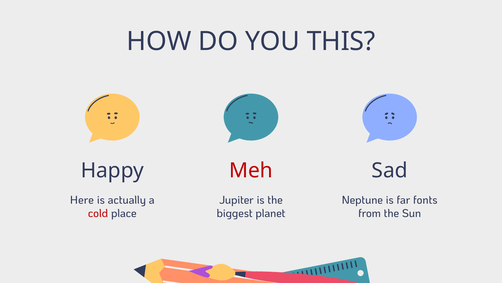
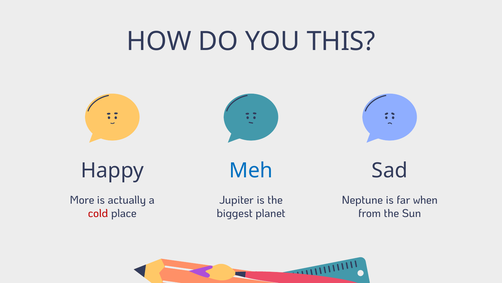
Meh colour: red -> blue (251, 170)
Here: Here -> More (82, 200)
fonts: fonts -> when (425, 200)
